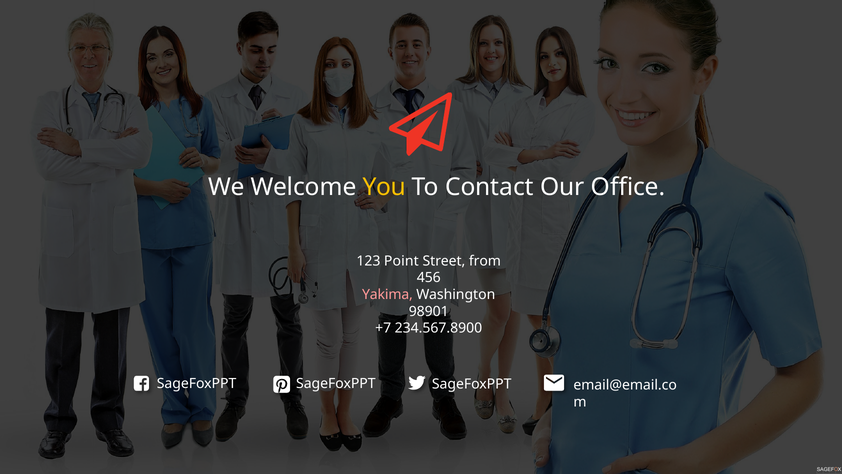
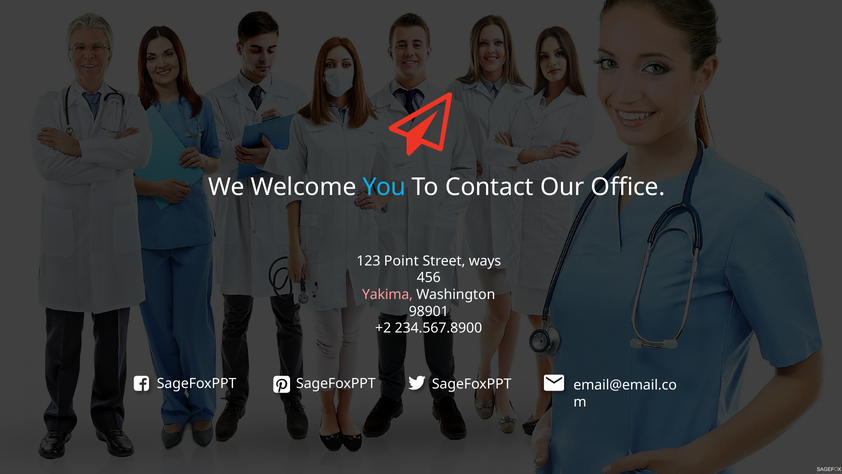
You colour: yellow -> light blue (384, 187)
from: from -> ways (485, 261)
+7: +7 -> +2 (383, 328)
